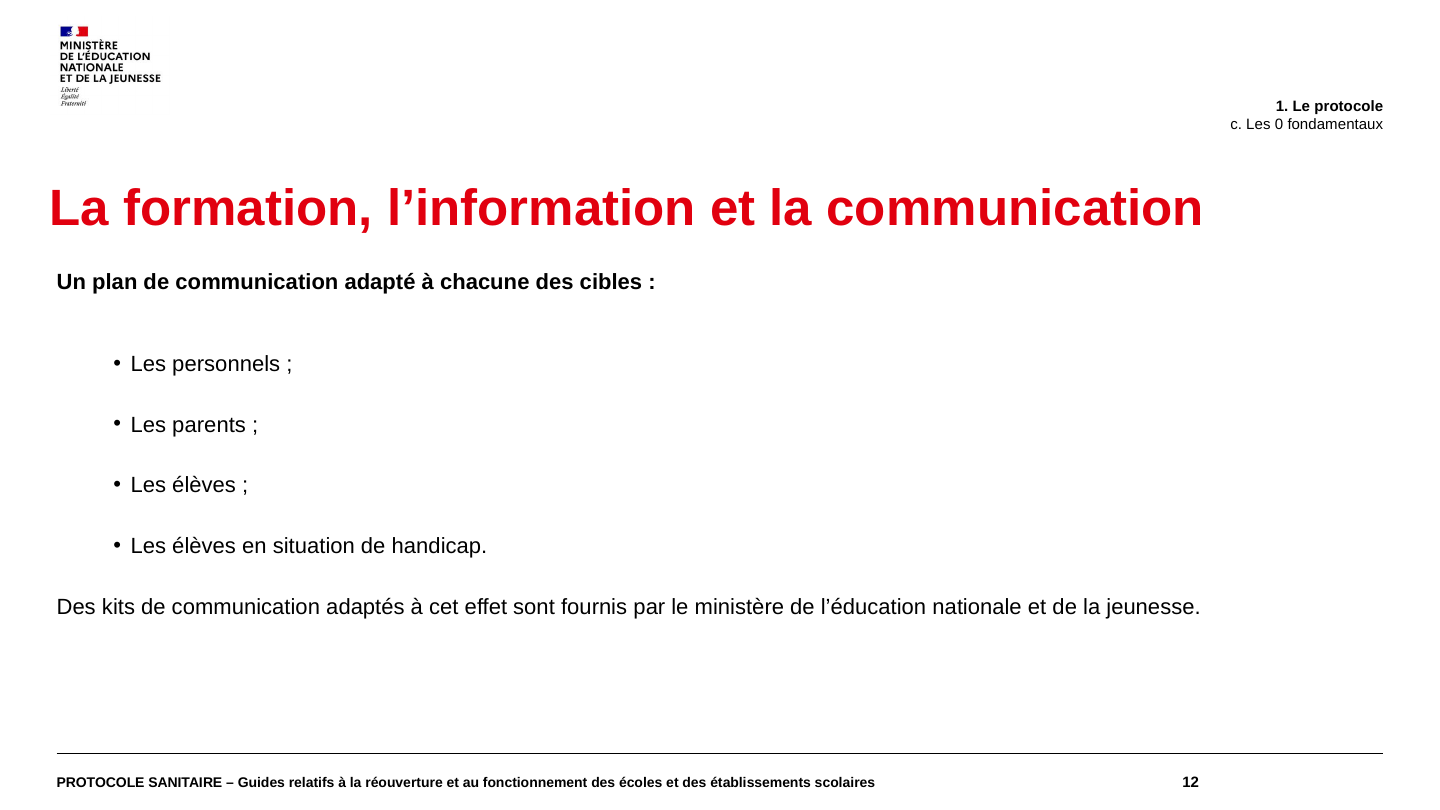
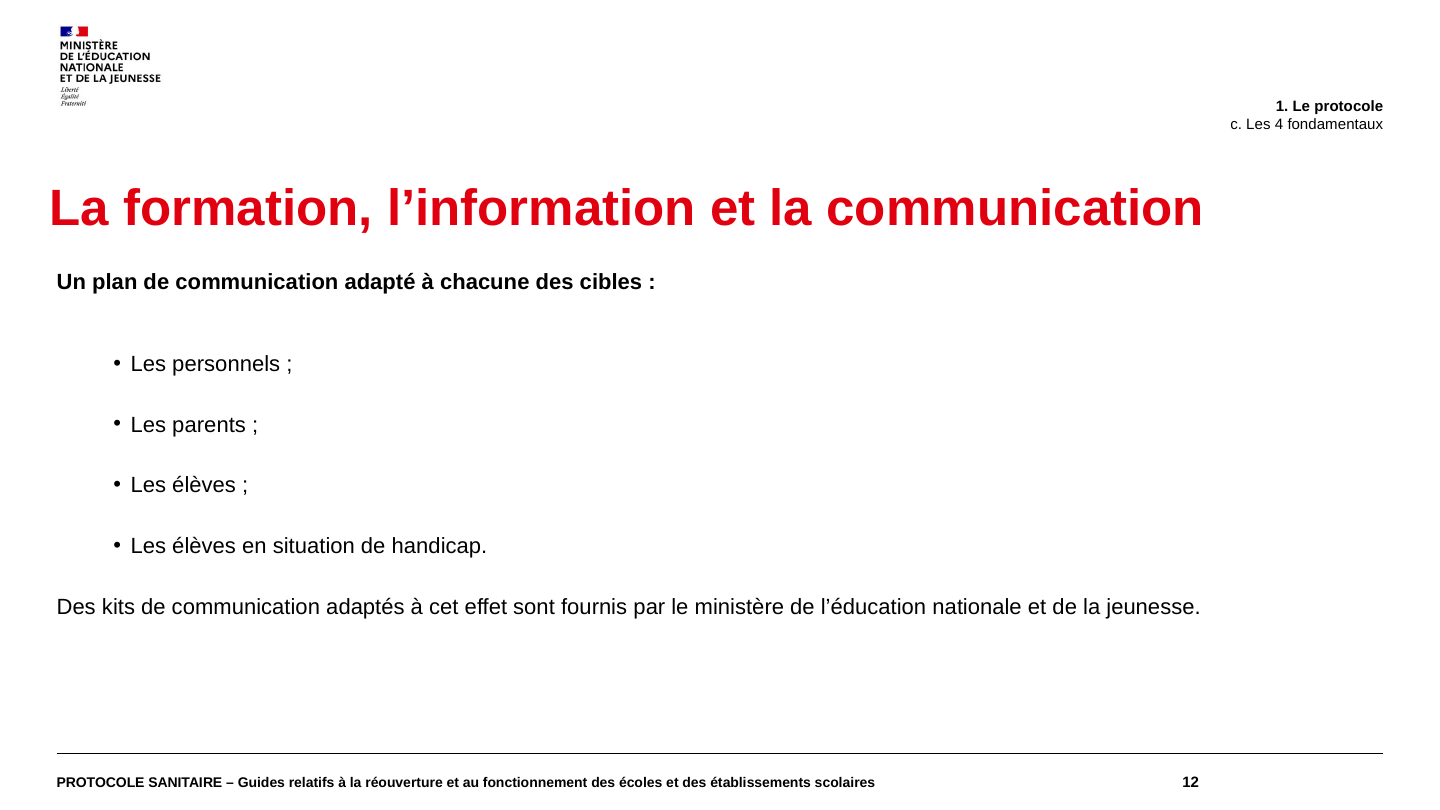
0: 0 -> 4 (1279, 124)
